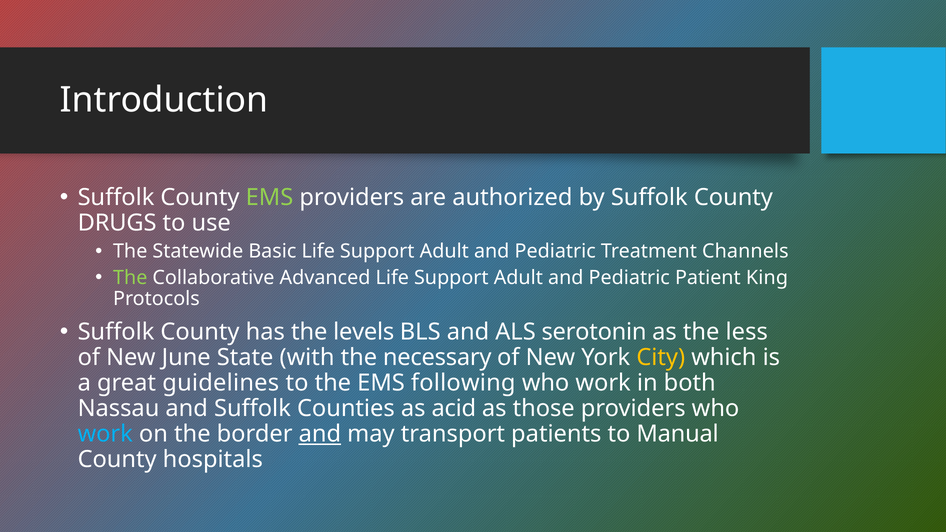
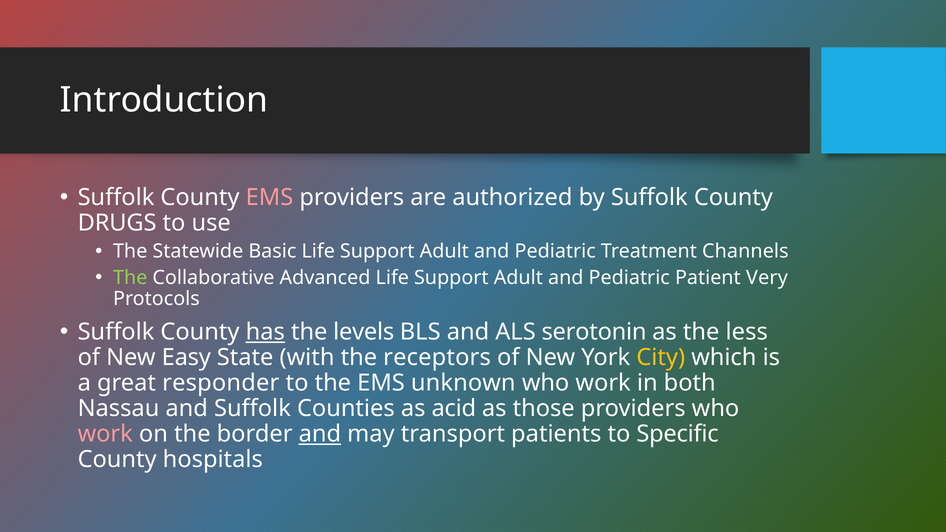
EMS colour: light green -> pink (269, 197)
King: King -> Very (767, 278)
has underline: none -> present (265, 332)
June: June -> Easy (186, 358)
necessary: necessary -> receptors (437, 358)
guidelines: guidelines -> responder (221, 383)
following: following -> unknown (463, 383)
work colour: light blue -> pink (105, 434)
Manual: Manual -> Specific (678, 434)
